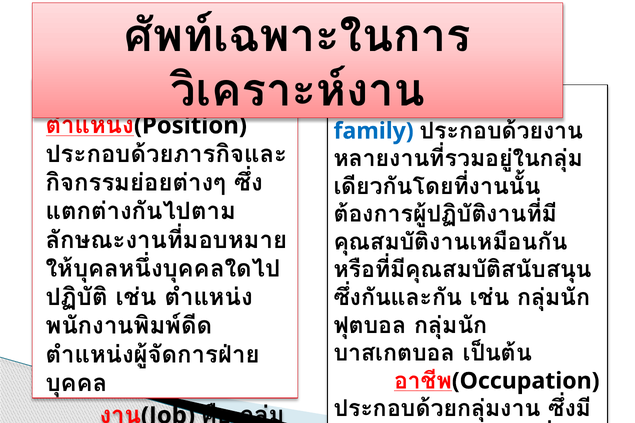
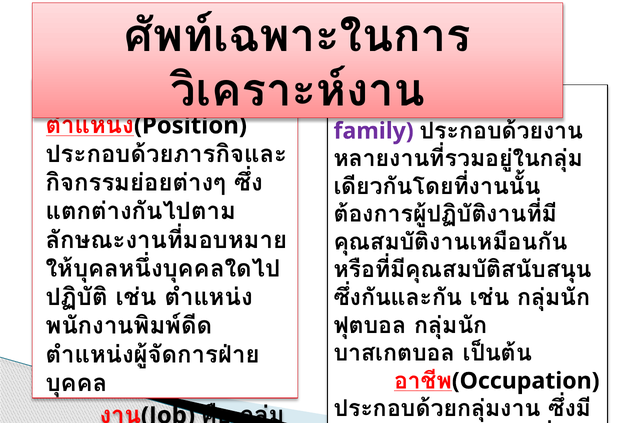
family colour: blue -> purple (374, 131)
